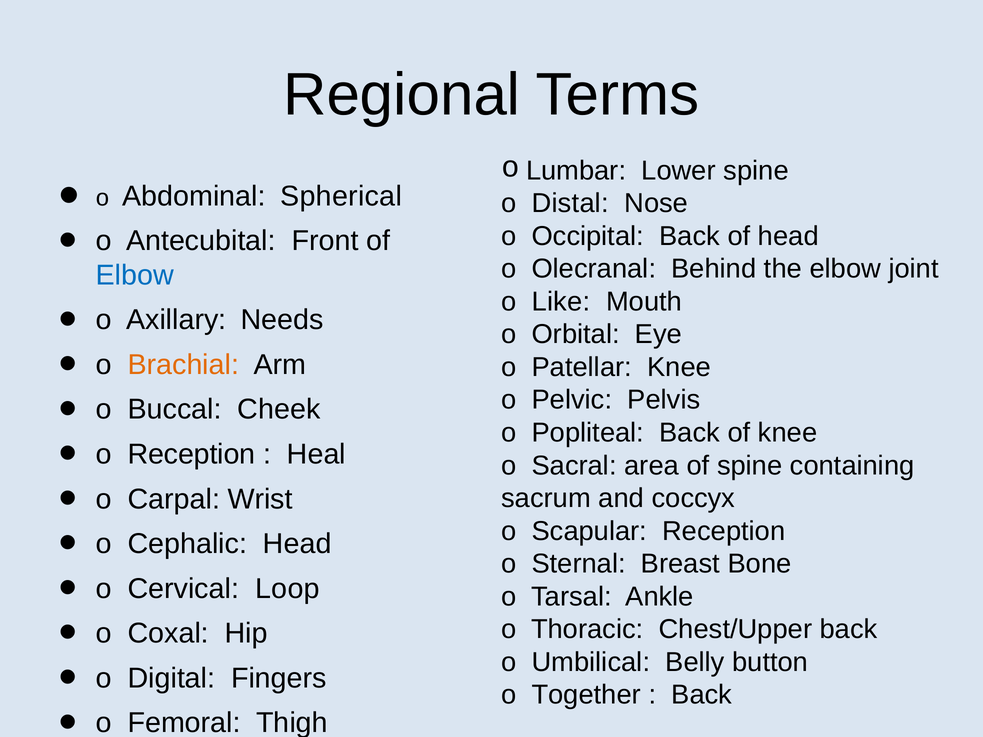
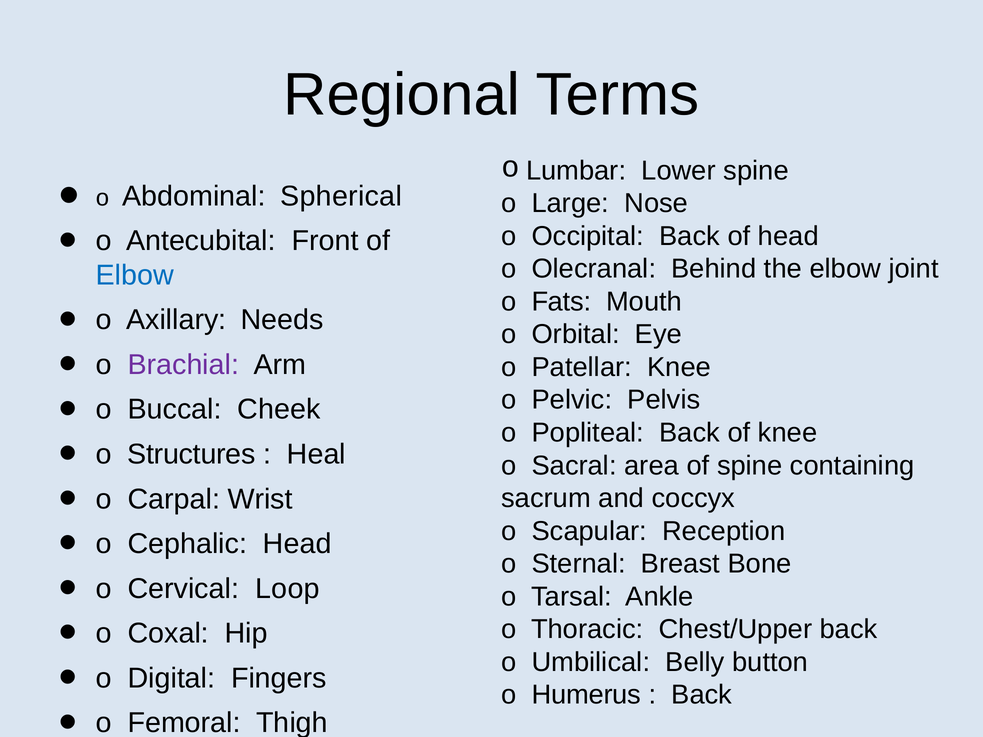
Distal: Distal -> Large (570, 203)
Like: Like -> Fats (561, 302)
Brachial colour: orange -> purple (183, 365)
o Reception: Reception -> Structures (191, 454)
Together: Together -> Humerus (586, 695)
